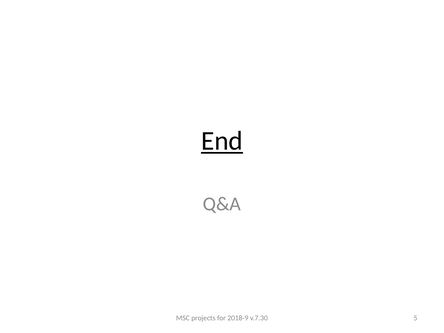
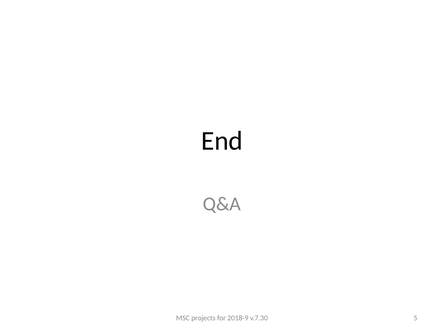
End underline: present -> none (222, 141)
